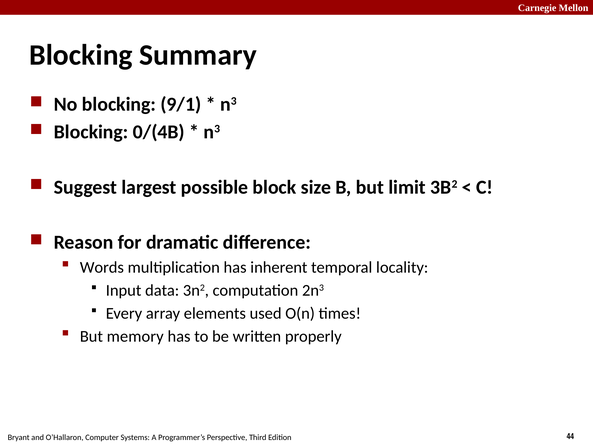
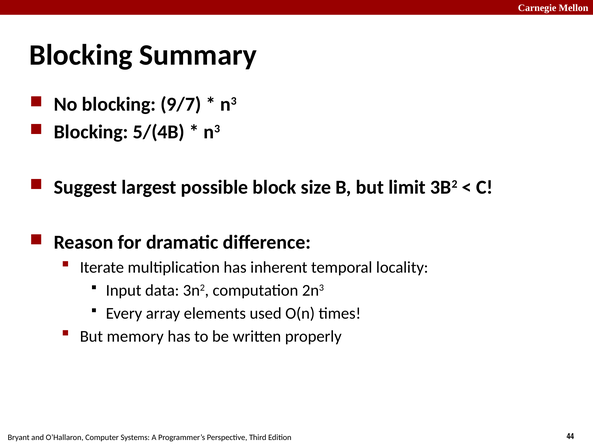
9/1: 9/1 -> 9/7 (181, 105)
0/(4B: 0/(4B -> 5/(4B (159, 132)
Words: Words -> Iterate (102, 268)
